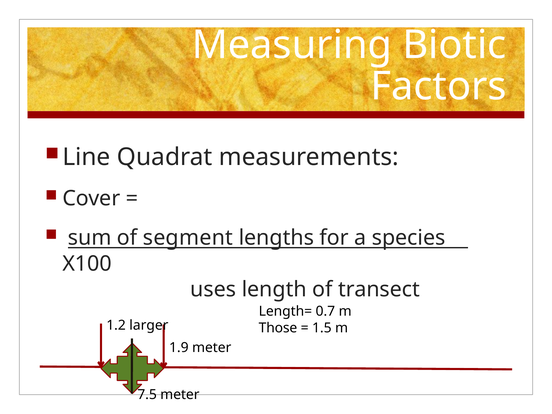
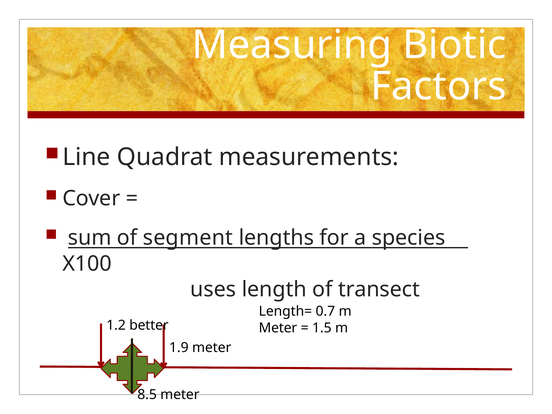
larger: larger -> better (149, 325)
Those: Those -> Meter (278, 328)
7.5: 7.5 -> 8.5 (147, 394)
